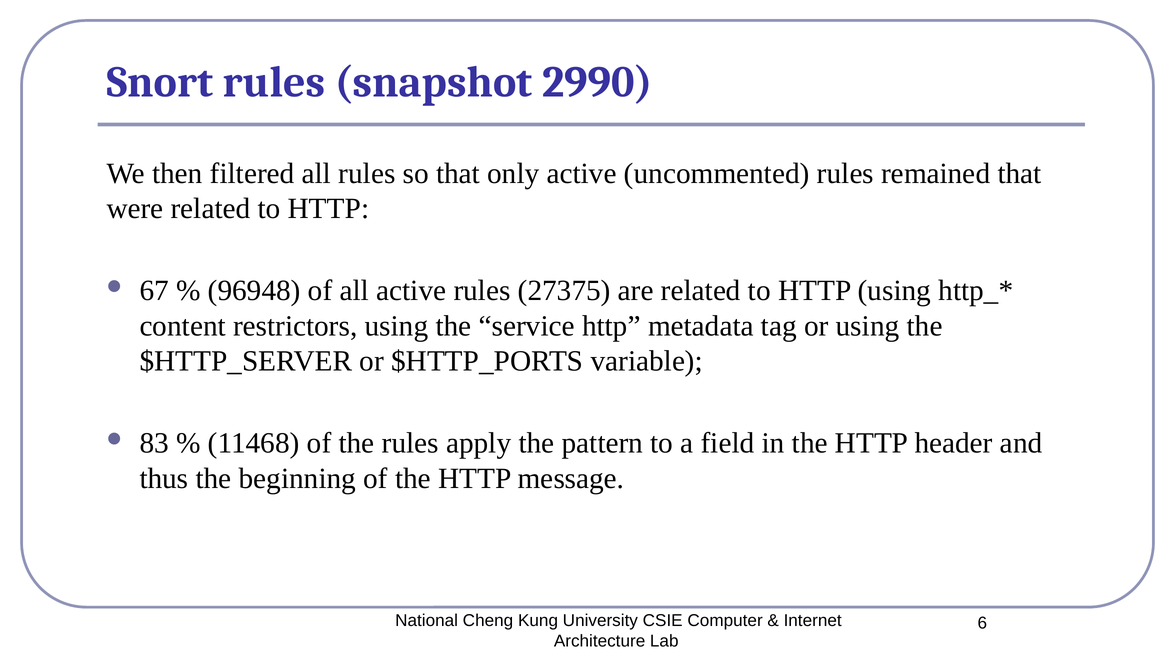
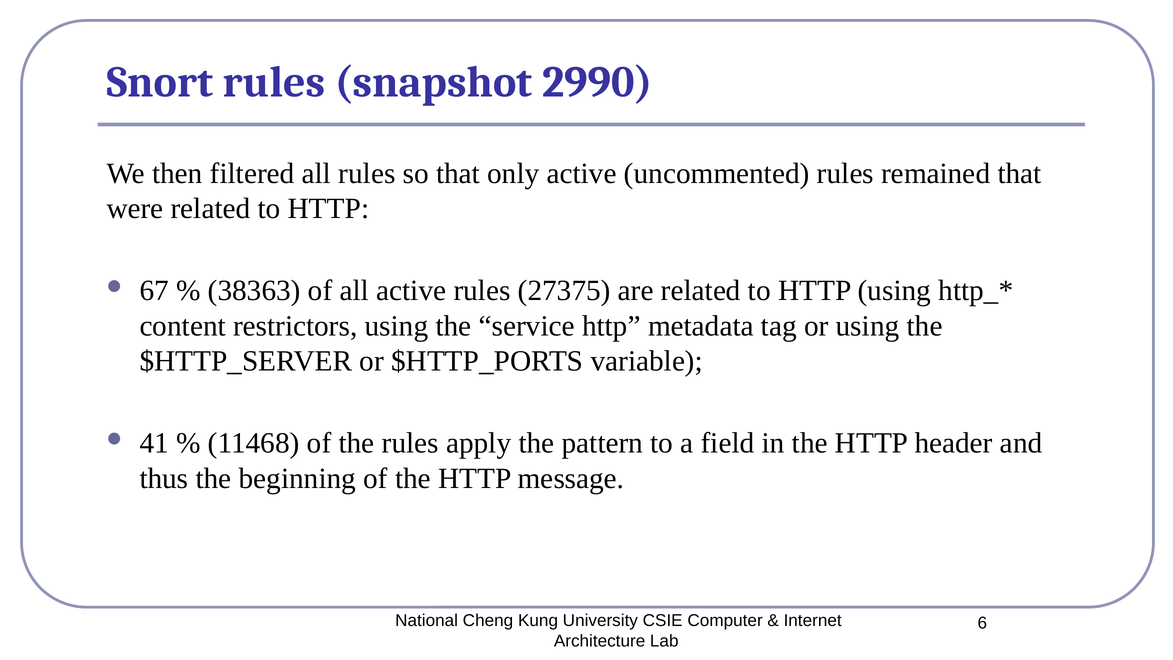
96948: 96948 -> 38363 (254, 291)
83: 83 -> 41 (154, 443)
